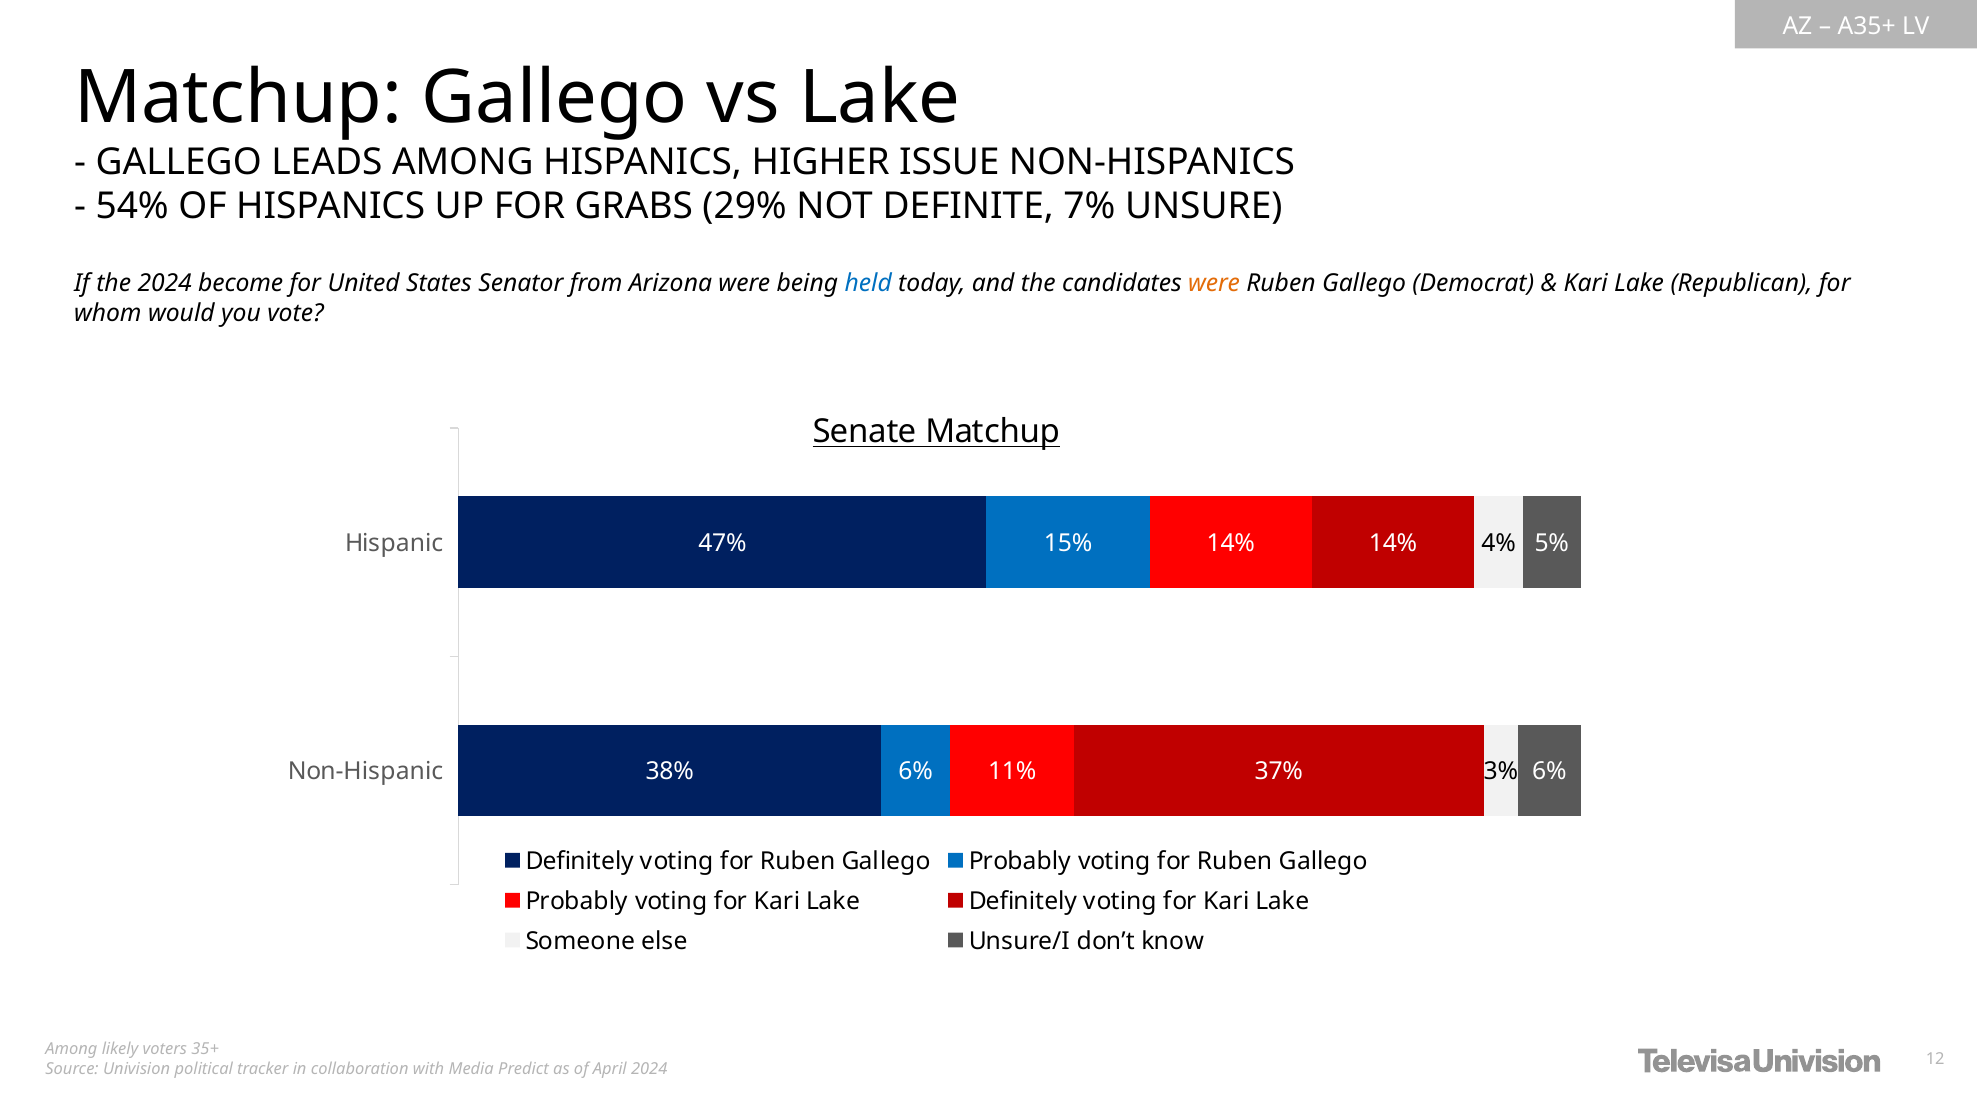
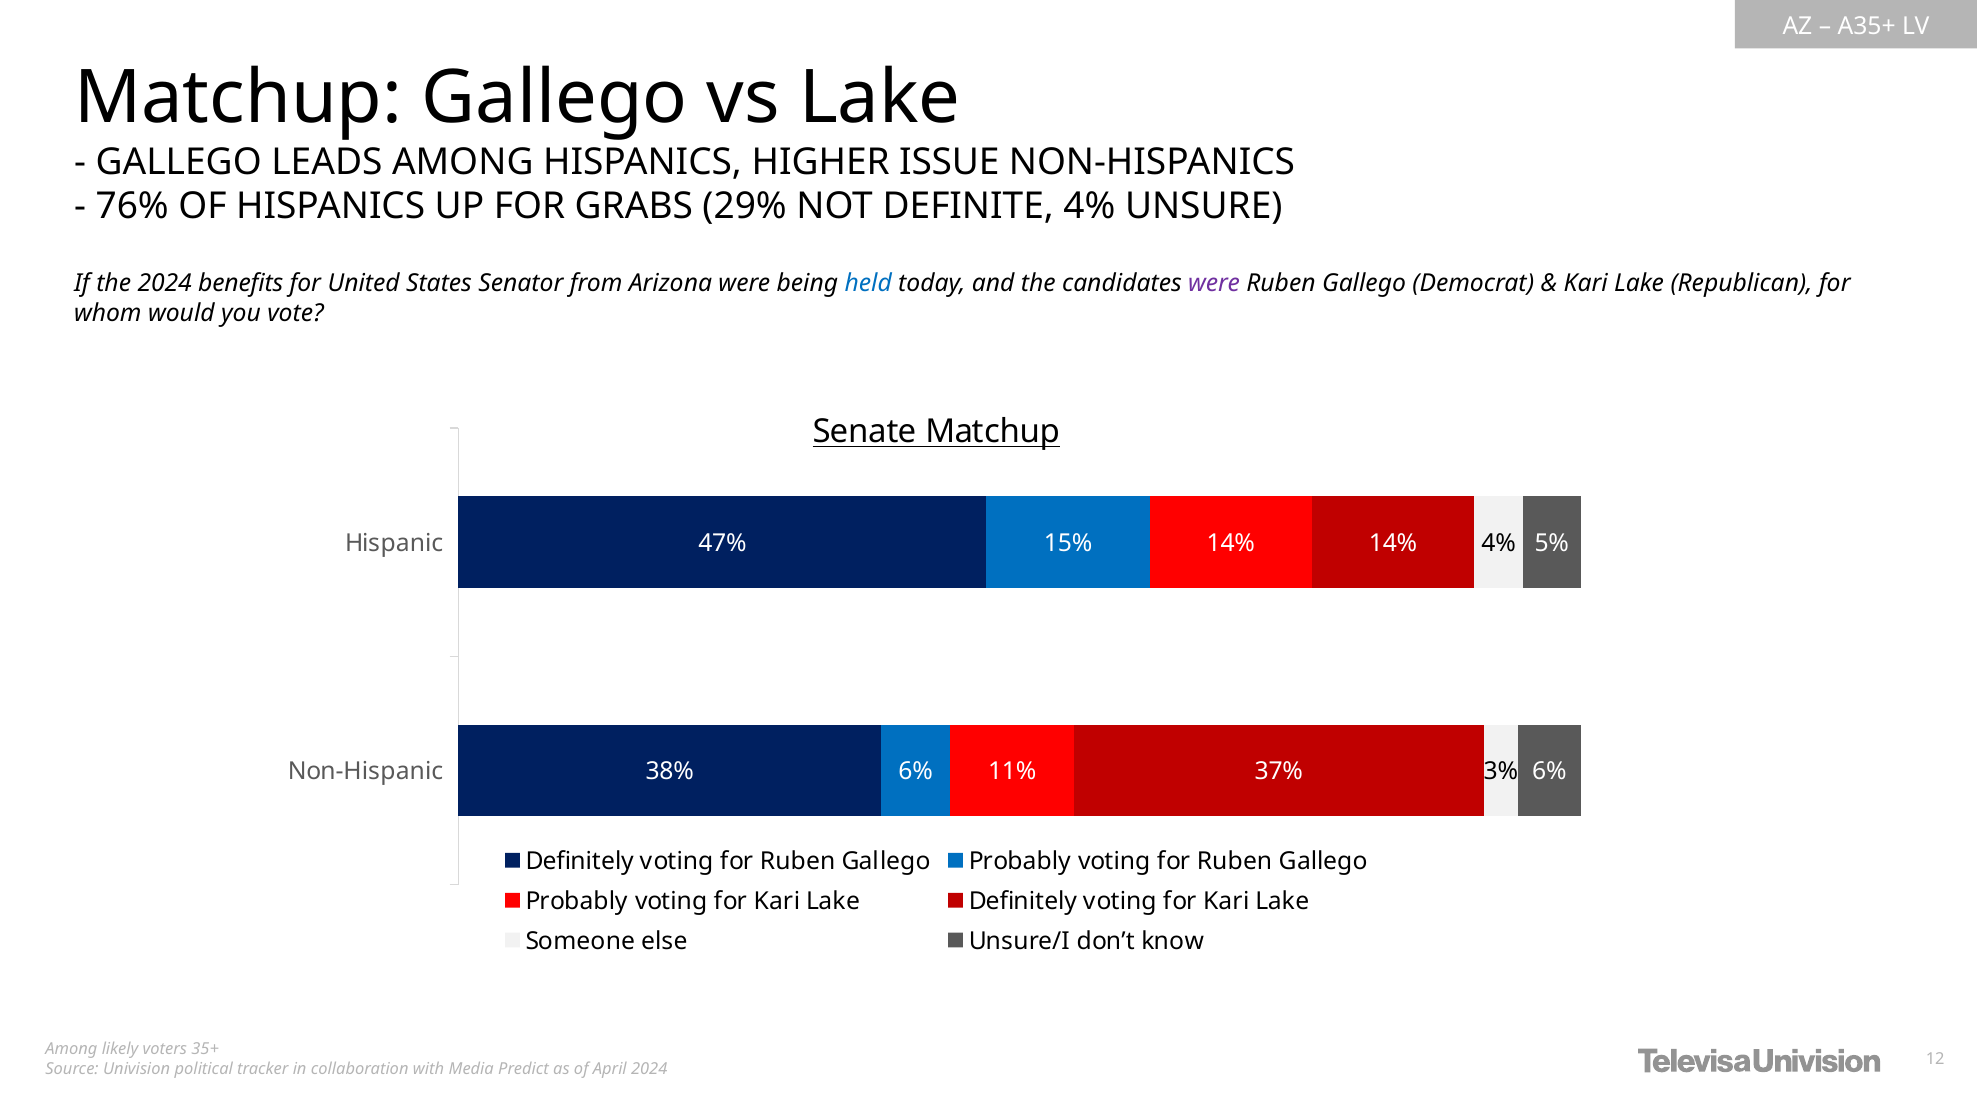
54%: 54% -> 76% (132, 207)
DEFINITE 7%: 7% -> 4% (1089, 207)
become: become -> benefits (241, 283)
were colour: orange -> purple (1214, 283)
